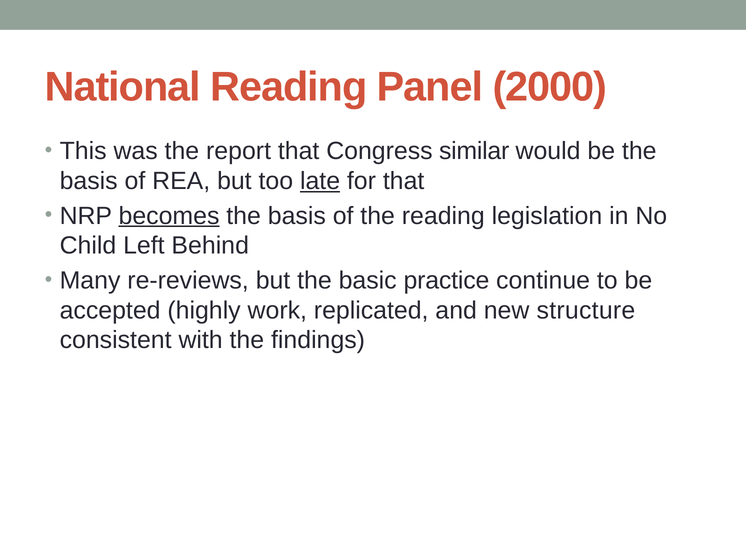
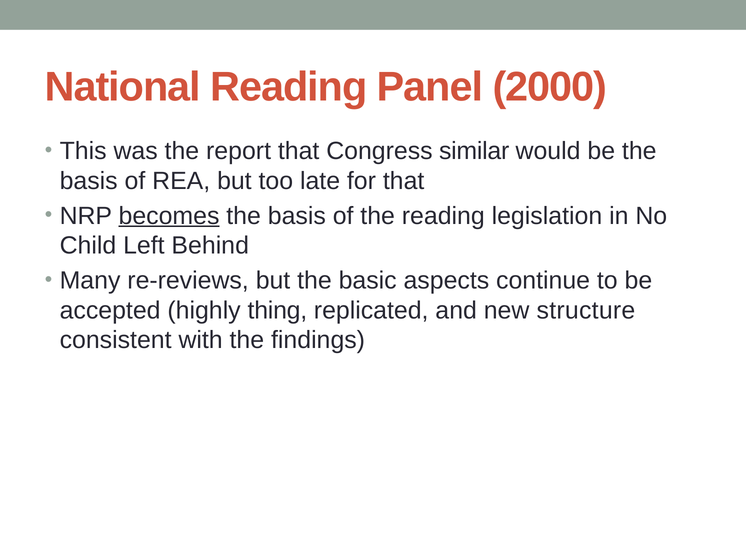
late underline: present -> none (320, 181)
practice: practice -> aspects (446, 280)
work: work -> thing (277, 310)
